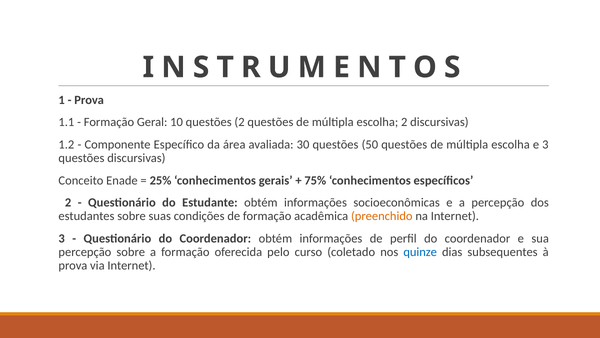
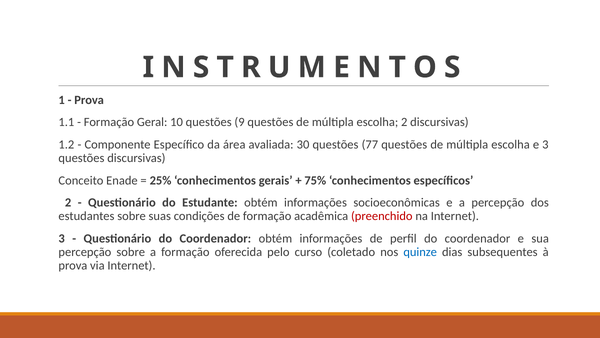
questões 2: 2 -> 9 (240, 122)
50: 50 -> 77 (370, 144)
preenchido colour: orange -> red (382, 216)
